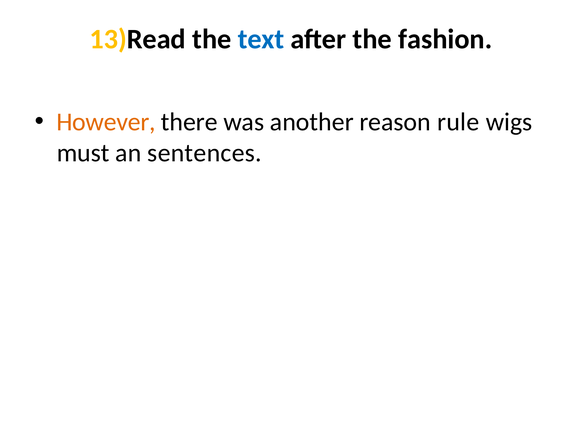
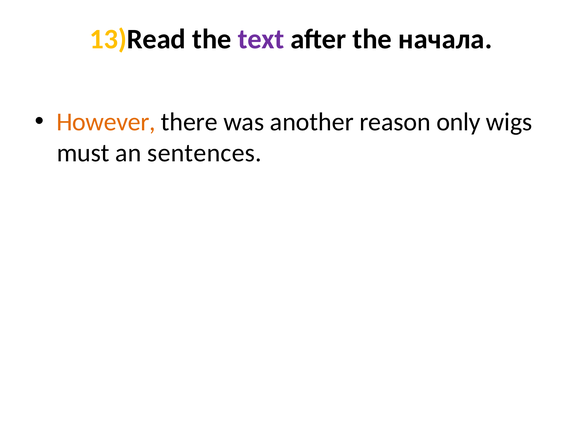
text colour: blue -> purple (261, 39)
fashion: fashion -> начала (445, 39)
rule: rule -> only (458, 122)
